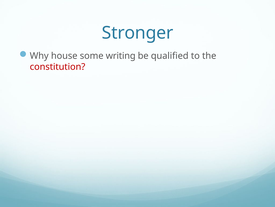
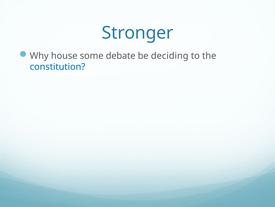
writing: writing -> debate (121, 56)
qualified: qualified -> deciding (170, 56)
constitution colour: red -> blue (58, 67)
